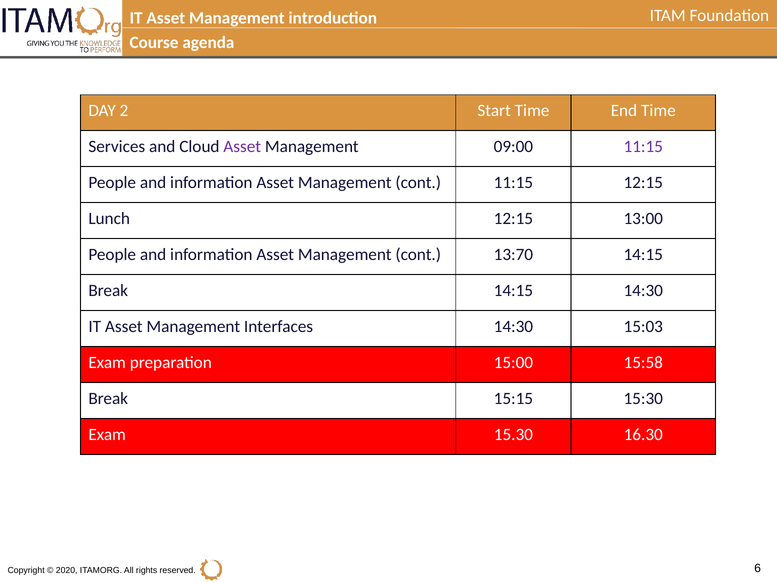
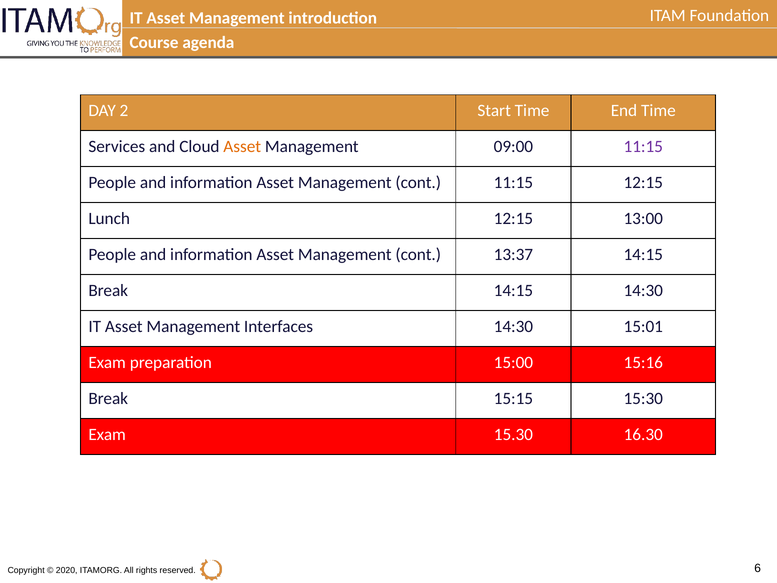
Asset colour: purple -> orange (242, 146)
13:70: 13:70 -> 13:37 (513, 254)
15:03: 15:03 -> 15:01 (643, 326)
15:58: 15:58 -> 15:16 (643, 362)
